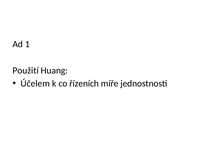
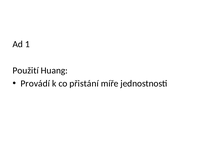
Účelem: Účelem -> Provádí (35, 83)
řízeních: řízeních -> přistání (84, 83)
